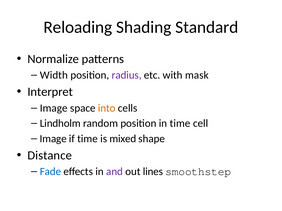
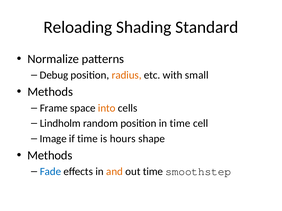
Width: Width -> Debug (54, 75)
radius colour: purple -> orange (127, 75)
mask: mask -> small (197, 75)
Interpret: Interpret -> Methods (50, 92)
Image: Image -> Frame (54, 108)
mixed: mixed -> hours (123, 139)
Distance: Distance -> Methods (50, 156)
and colour: purple -> orange (115, 172)
out lines: lines -> time (153, 172)
